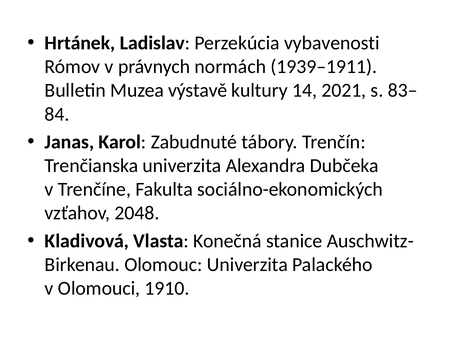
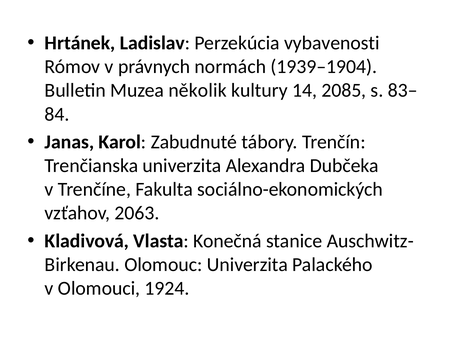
1939–1911: 1939–1911 -> 1939–1904 (324, 67)
výstavě: výstavě -> několik (198, 90)
2021: 2021 -> 2085 (344, 90)
2048: 2048 -> 2063 (137, 213)
1910: 1910 -> 1924 (167, 288)
